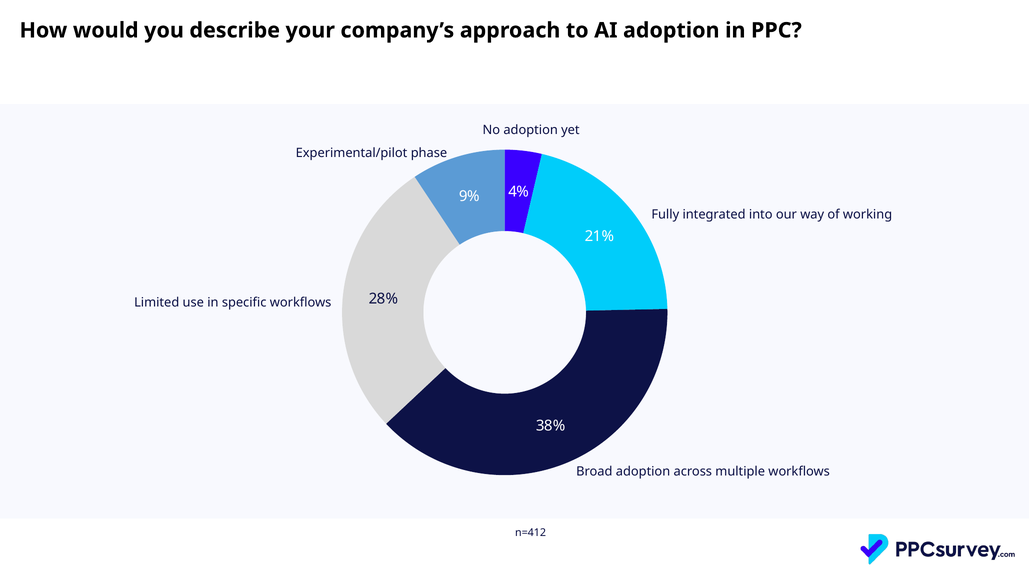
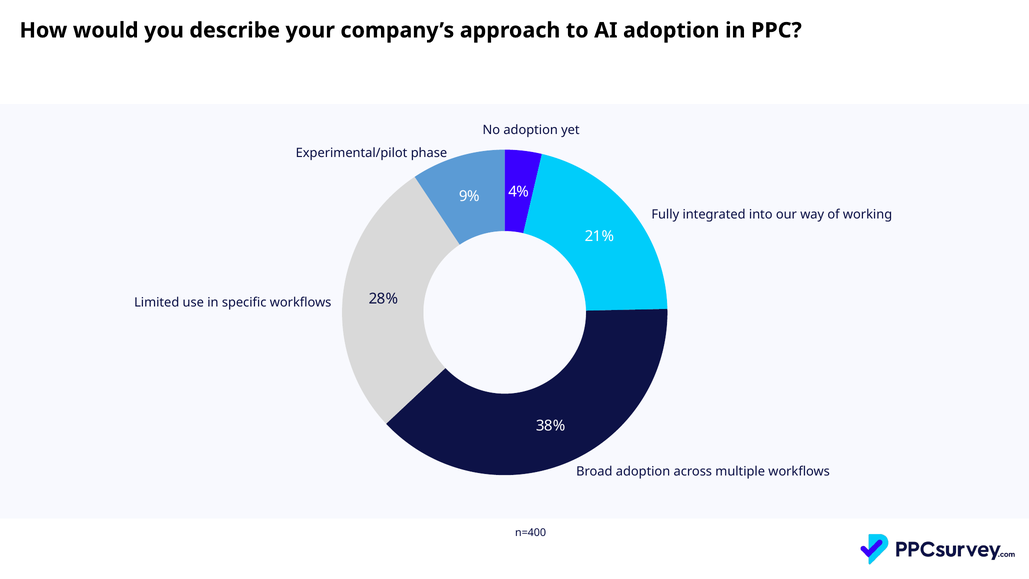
n=412: n=412 -> n=400 (531, 533)
